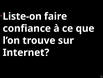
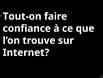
Liste-on: Liste-on -> Tout-on (22, 16)
